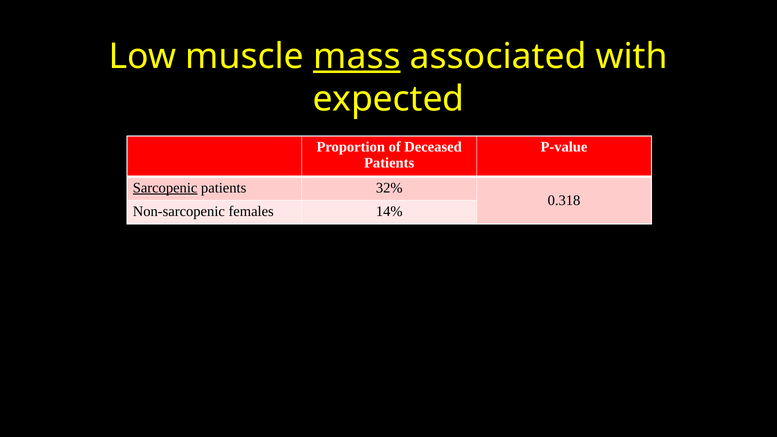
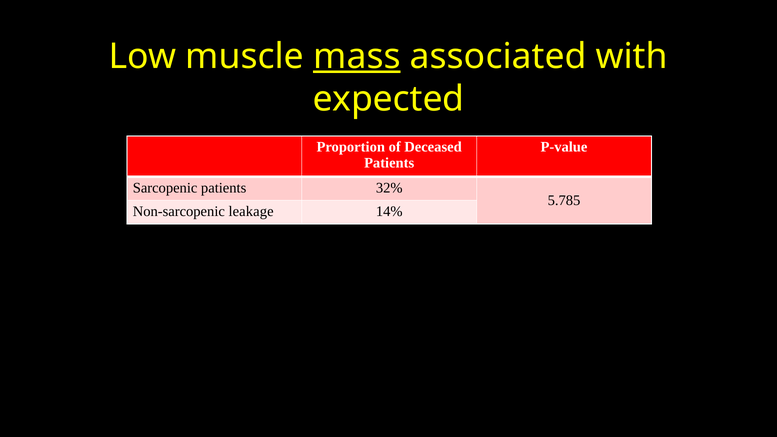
Sarcopenic underline: present -> none (165, 188)
0.318: 0.318 -> 5.785 (564, 200)
females: females -> leakage (251, 211)
